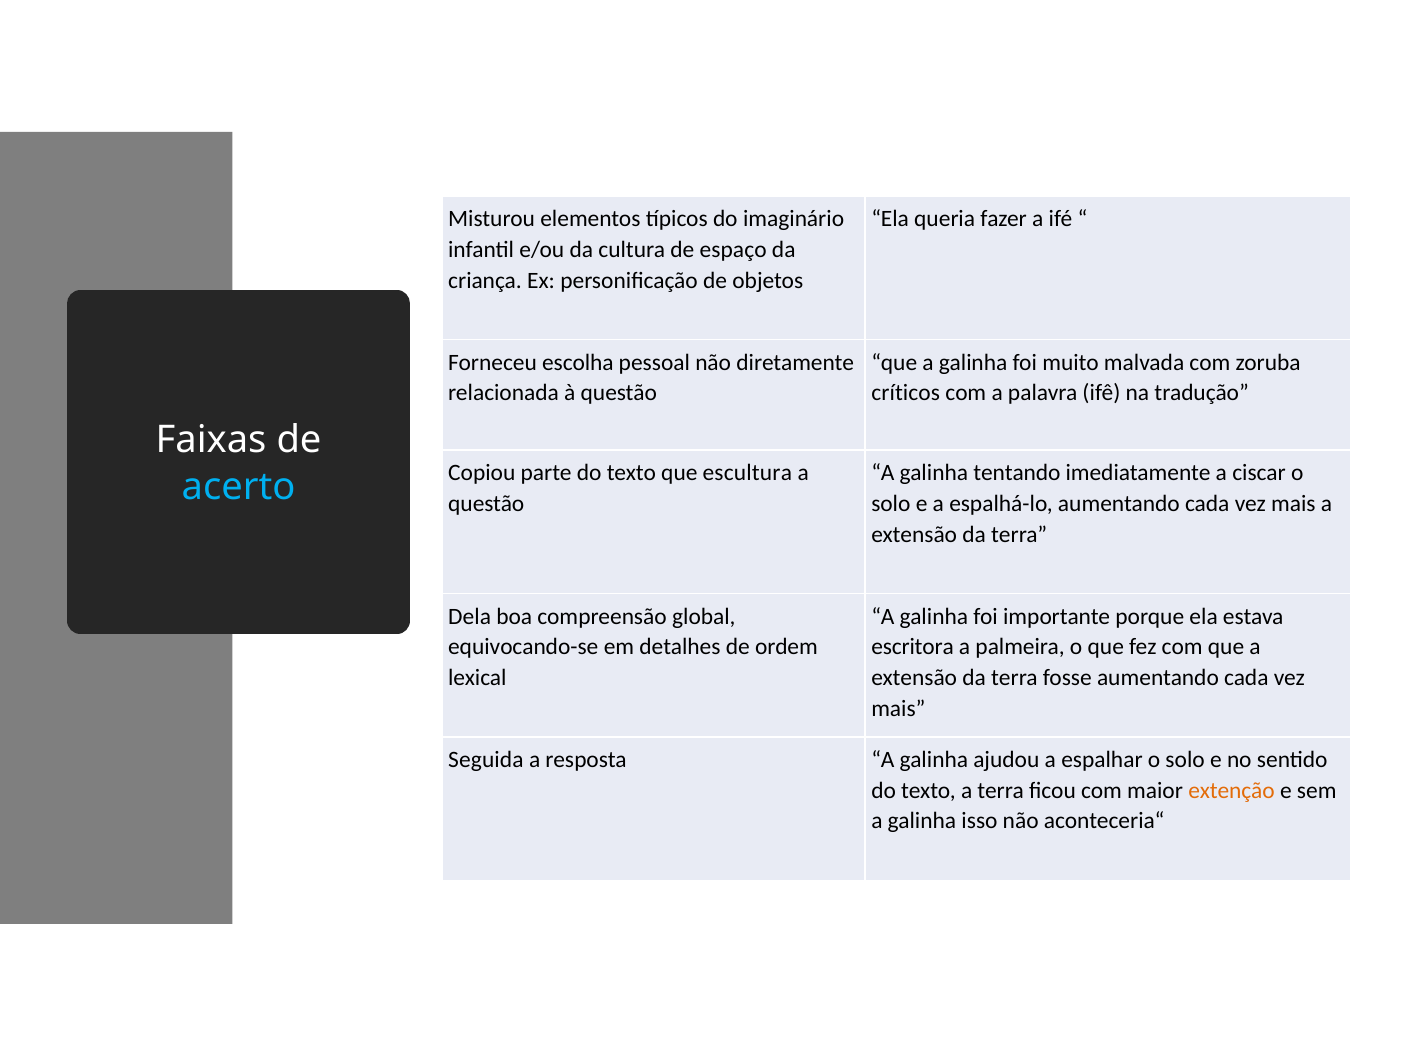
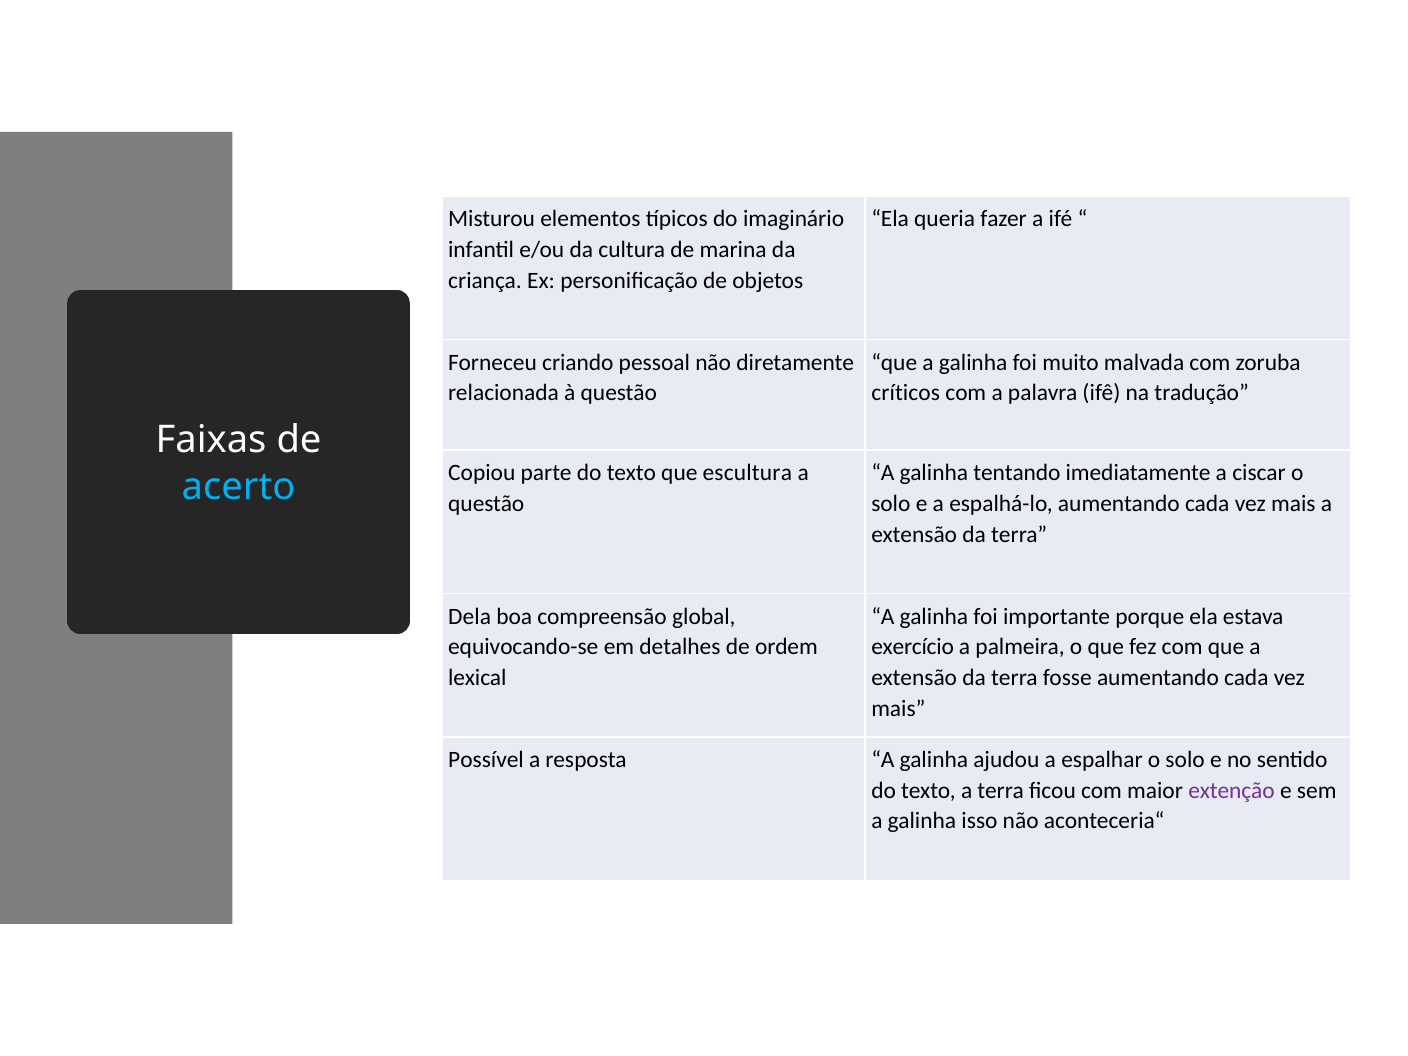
espaço: espaço -> marina (733, 250)
escolha: escolha -> criando (578, 363)
escritora: escritora -> exercício (913, 647)
Seguida: Seguida -> Possível (486, 760)
extenção colour: orange -> purple (1232, 791)
